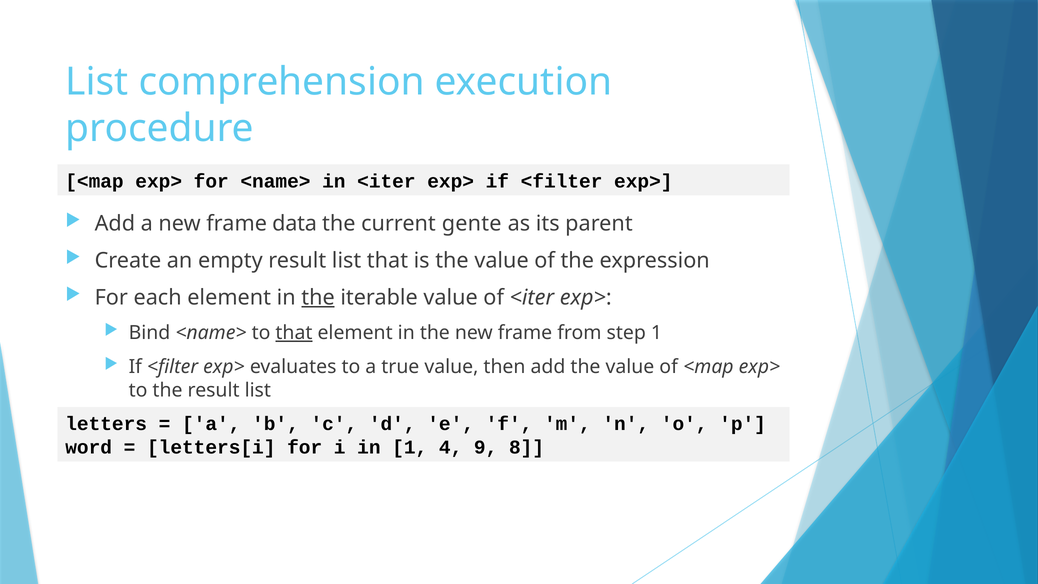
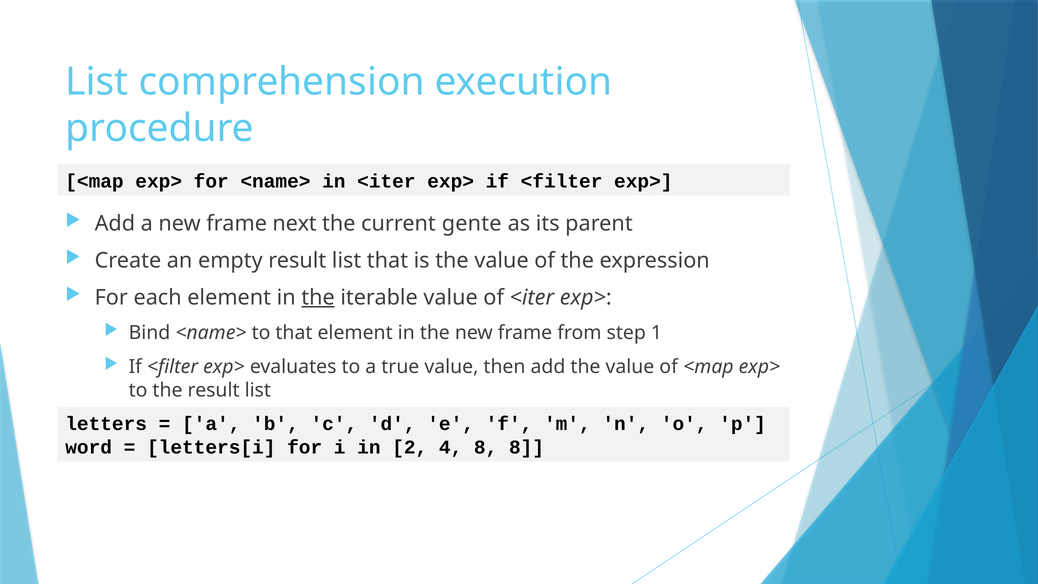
data: data -> next (295, 224)
that underline: present -> none (294, 333)
in 1: 1 -> 2 (410, 447)
4 9: 9 -> 8 (486, 447)
